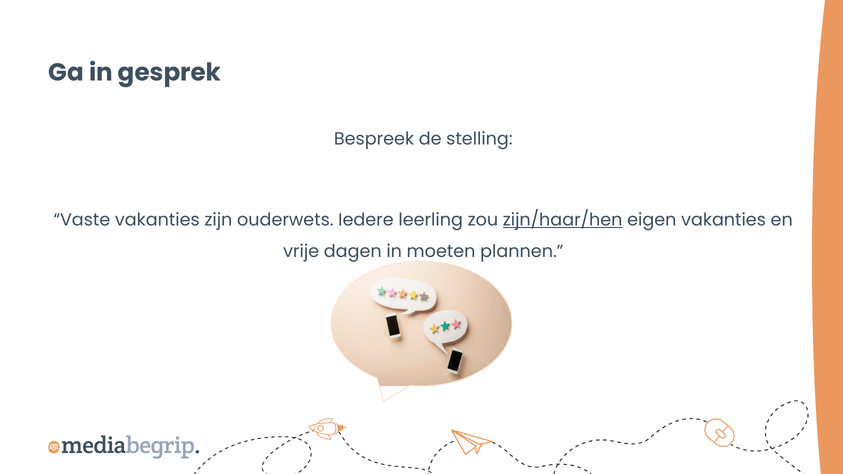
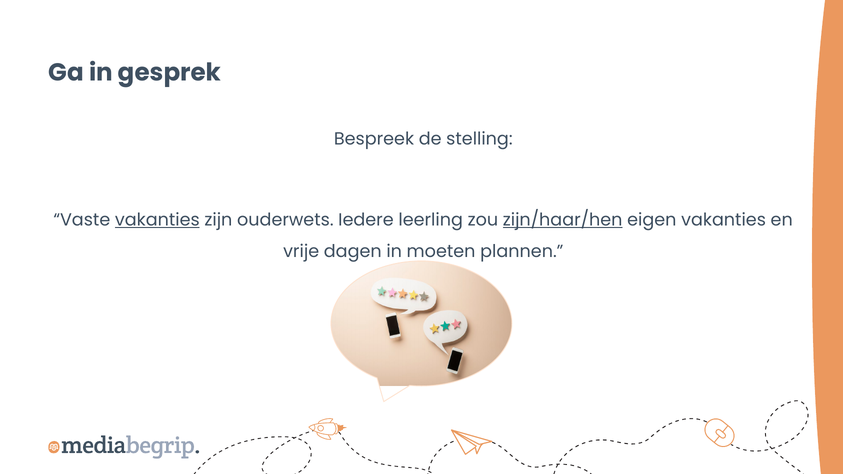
vakanties underline: none -> present (157, 220)
